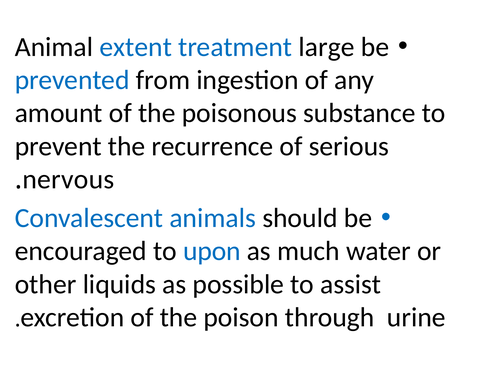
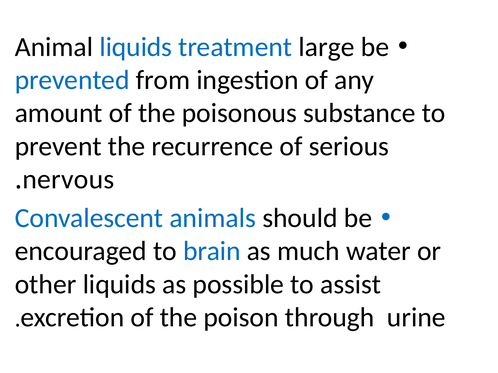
Animal extent: extent -> liquids (136, 47)
upon: upon -> brain (212, 252)
